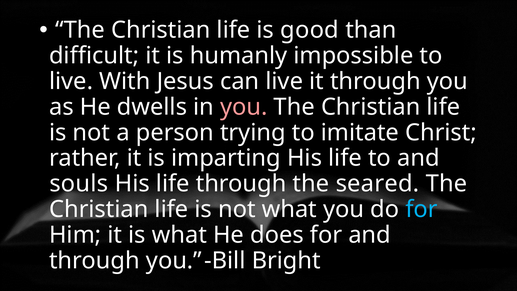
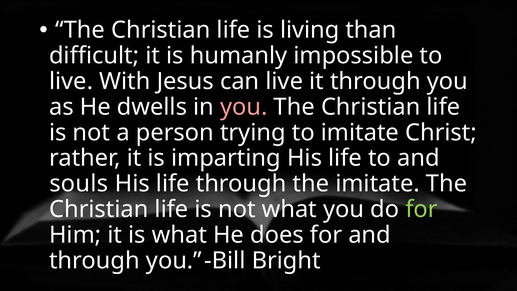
good: good -> living (310, 30)
the seared: seared -> imitate (378, 184)
for colour: light blue -> light green (422, 209)
